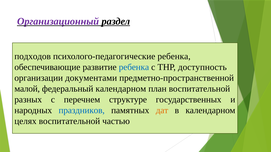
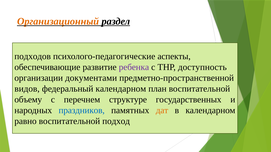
Организационный colour: purple -> orange (58, 21)
психолого-педагогические ребенка: ребенка -> аспекты (174, 56)
ребенка colour: blue -> purple (134, 67)
малой: малой -> видов (27, 89)
разных: разных -> объему (28, 100)
целях: целях -> равно (26, 122)
частью: частью -> подход (116, 122)
